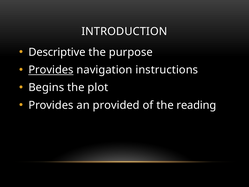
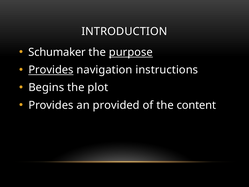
Descriptive: Descriptive -> Schumaker (57, 52)
purpose underline: none -> present (131, 52)
reading: reading -> content (196, 105)
